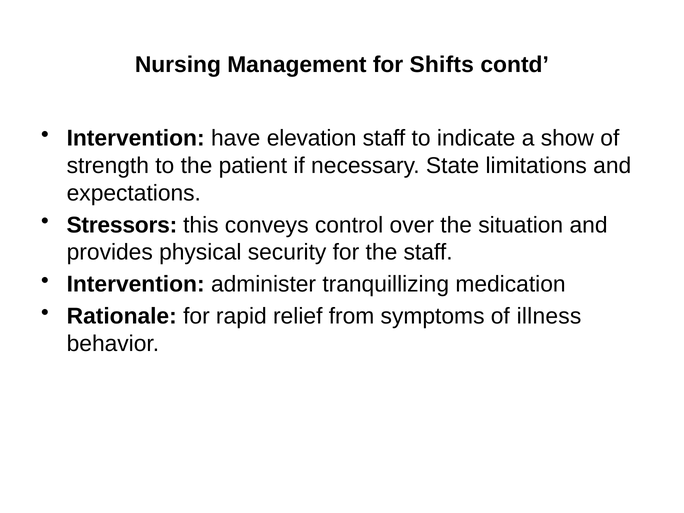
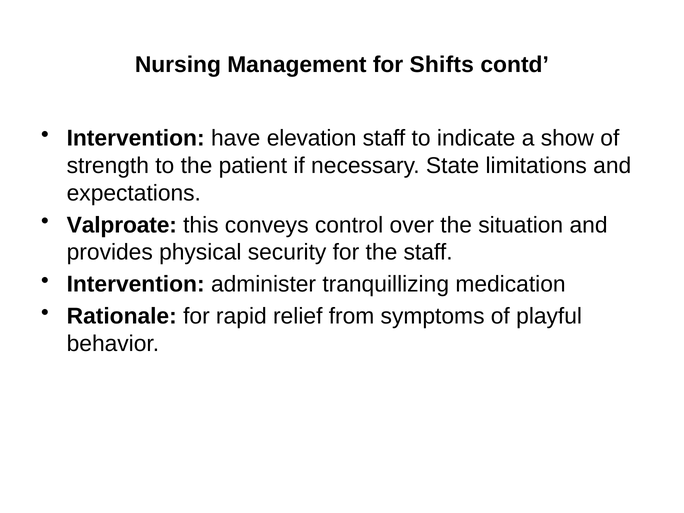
Stressors: Stressors -> Valproate (122, 225)
illness: illness -> playful (549, 316)
